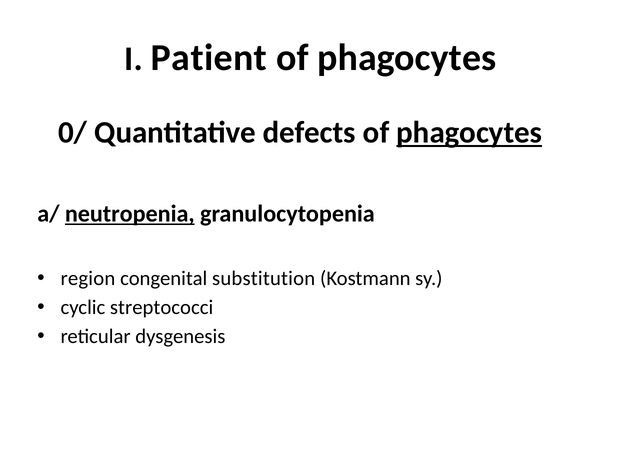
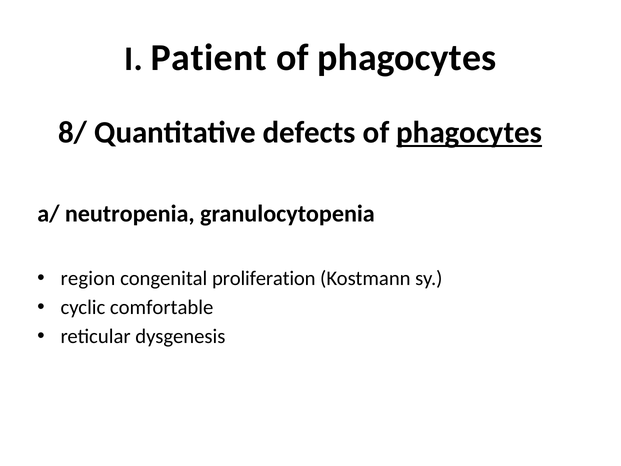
0/: 0/ -> 8/ (73, 133)
neutropenia underline: present -> none (130, 214)
substitution: substitution -> proliferation (264, 278)
streptococci: streptococci -> comfortable (162, 307)
